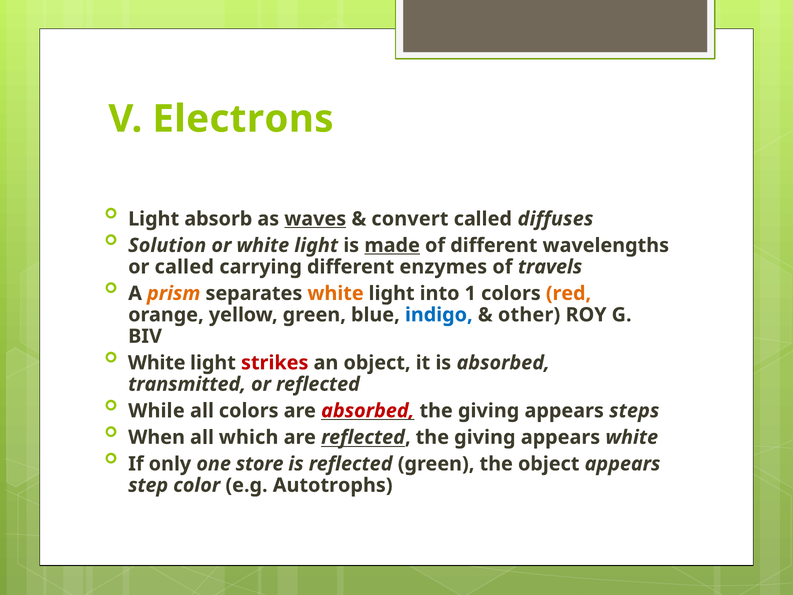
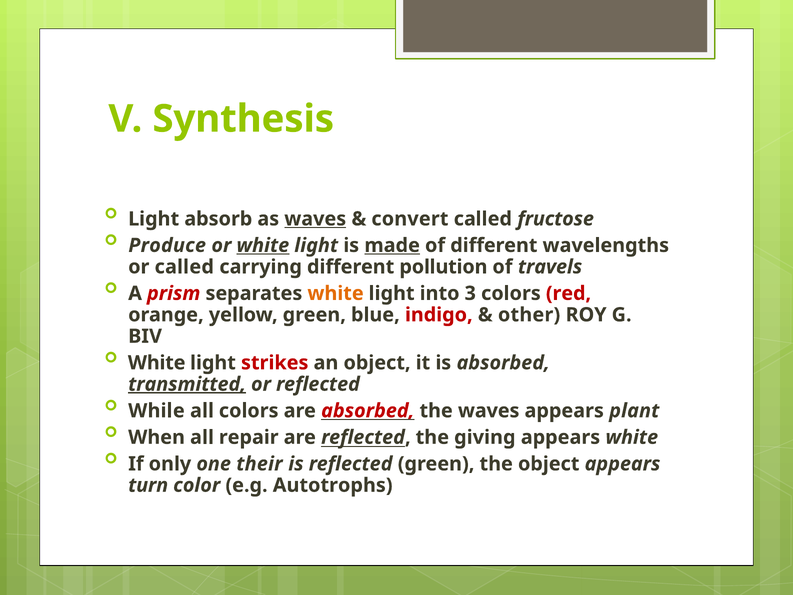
Electrons: Electrons -> Synthesis (243, 119)
diffuses: diffuses -> fructose (556, 219)
Solution: Solution -> Produce (167, 245)
white underline: none -> present (263, 245)
enzymes: enzymes -> pollution (443, 267)
prism colour: orange -> red (174, 293)
1: 1 -> 3 (470, 293)
red colour: orange -> red (569, 293)
indigo colour: blue -> red (439, 315)
transmitted underline: none -> present (187, 384)
giving: giving -> waves (489, 411)
steps: steps -> plant (634, 411)
which: which -> repair (249, 437)
store: store -> their (259, 464)
step: step -> turn (148, 485)
